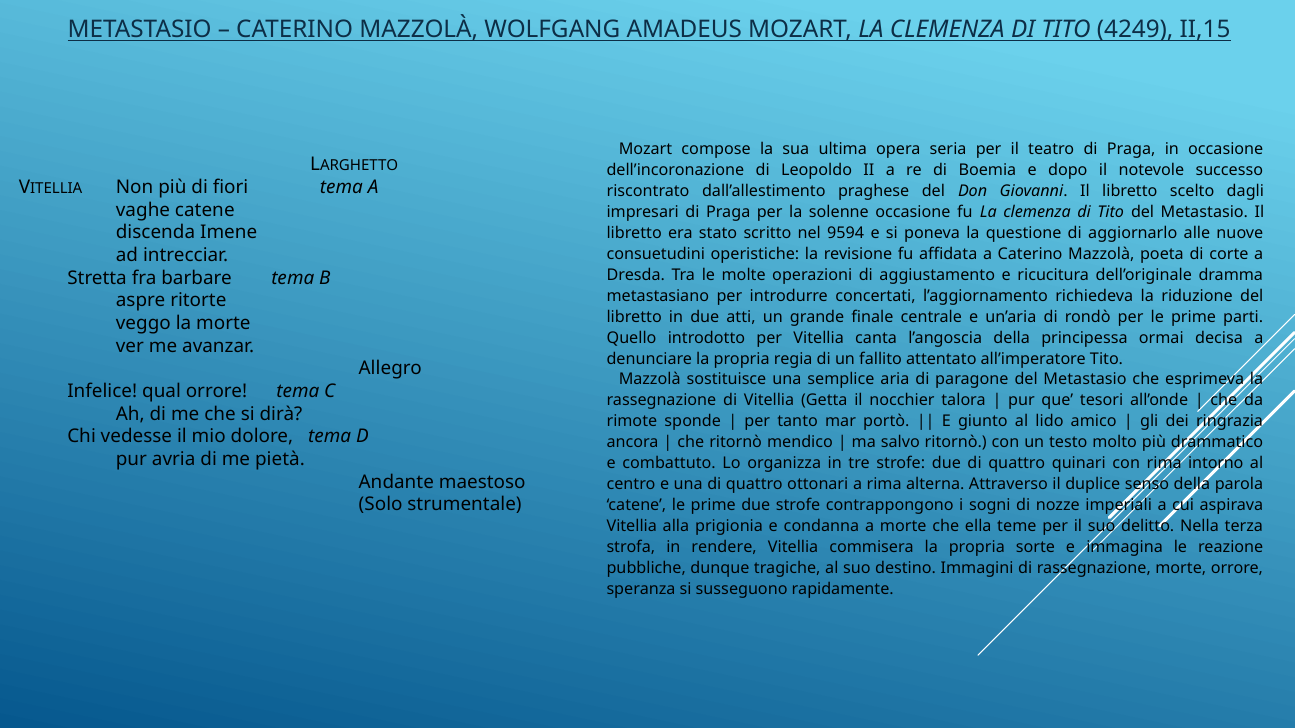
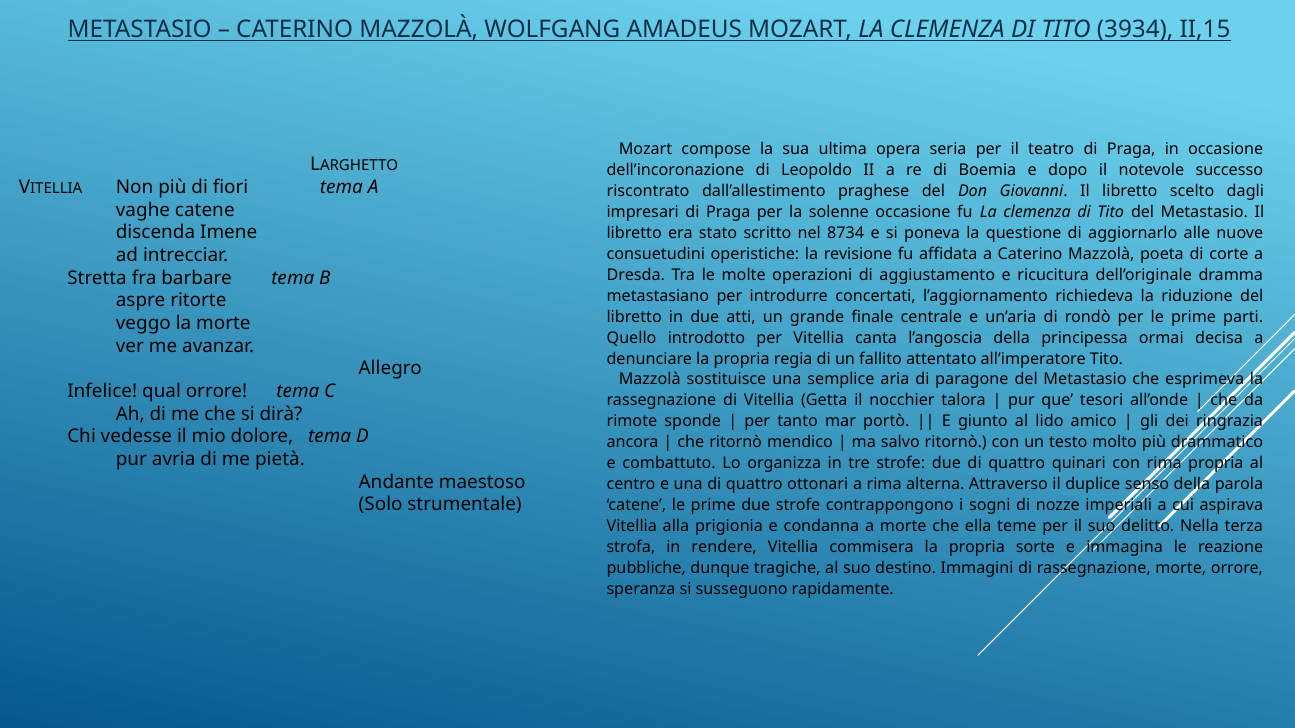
4249: 4249 -> 3934 (1135, 30)
9594: 9594 -> 8734 (846, 233)
rima intorno: intorno -> propria (1216, 464)
